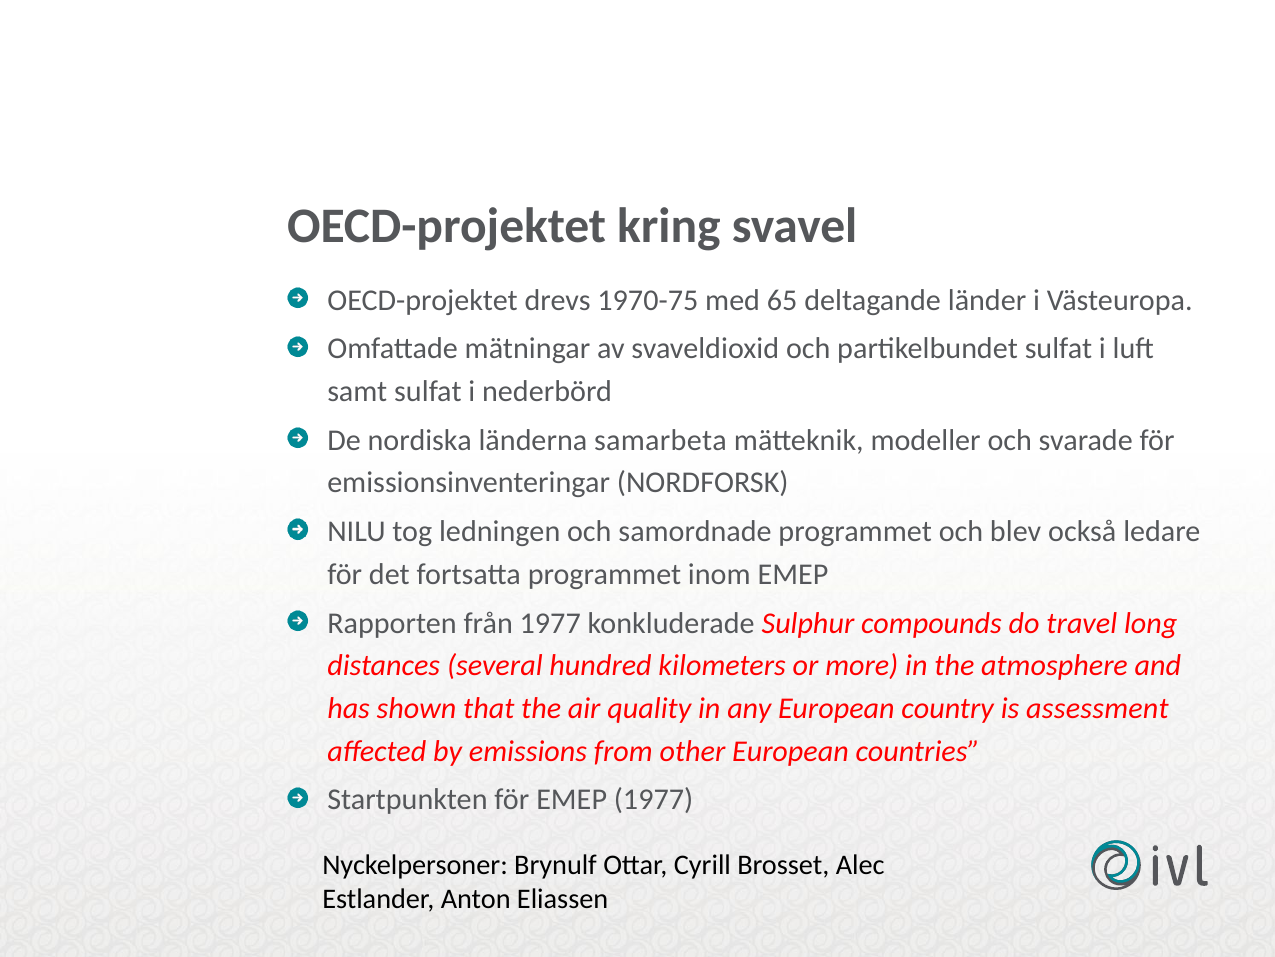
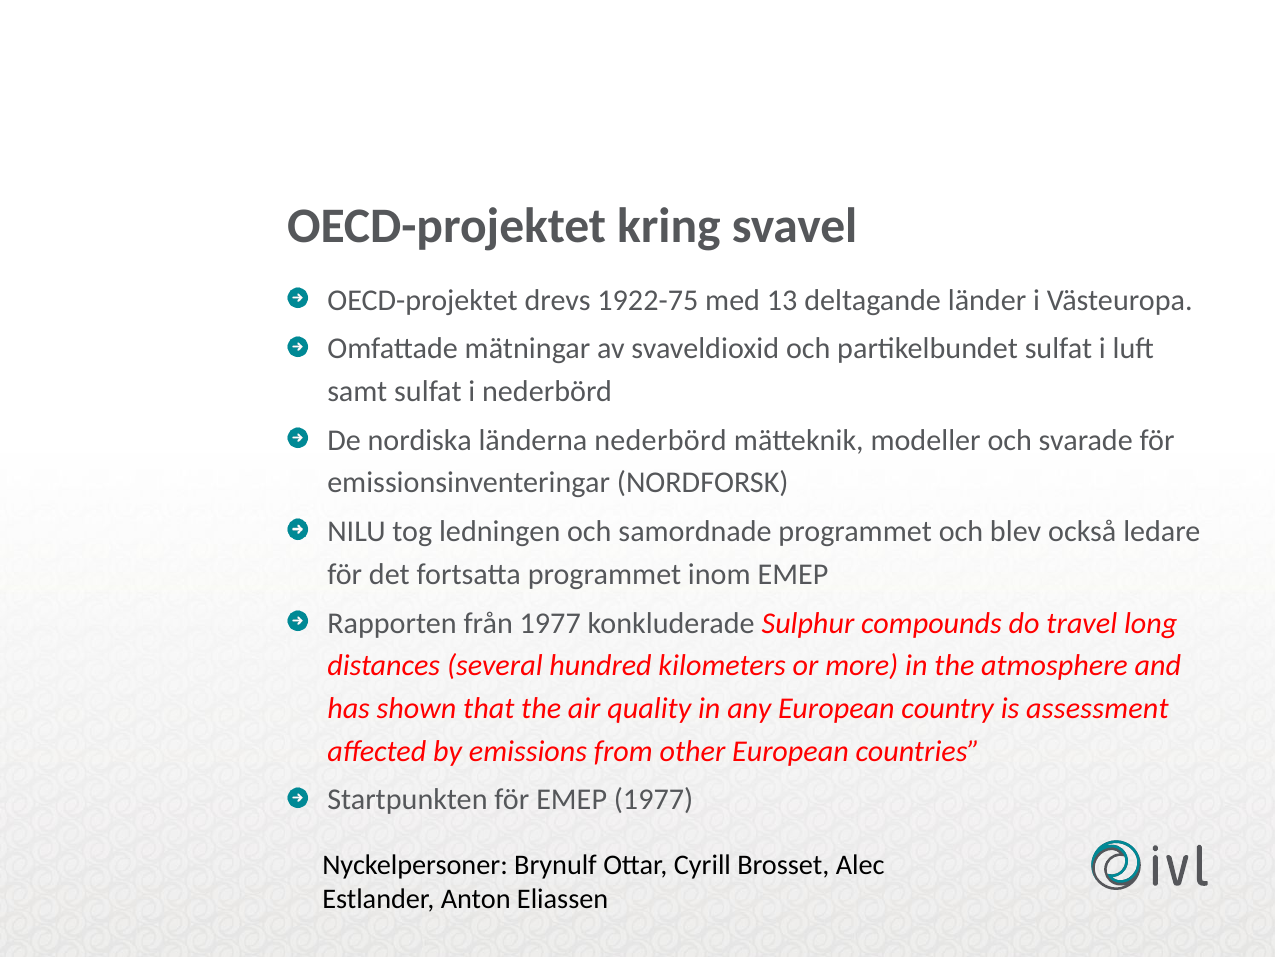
1970-75: 1970-75 -> 1922-75 (648, 300)
65: 65 -> 13 (782, 300)
länderna samarbeta: samarbeta -> nederbörd (660, 440)
